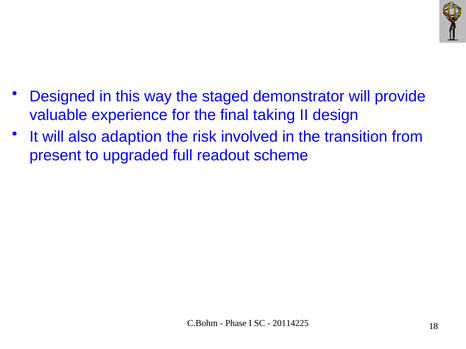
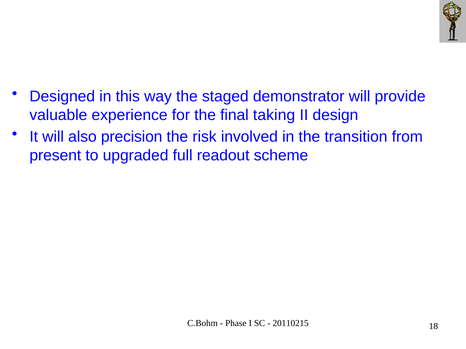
adaption: adaption -> precision (132, 137)
20114225: 20114225 -> 20110215 (291, 324)
